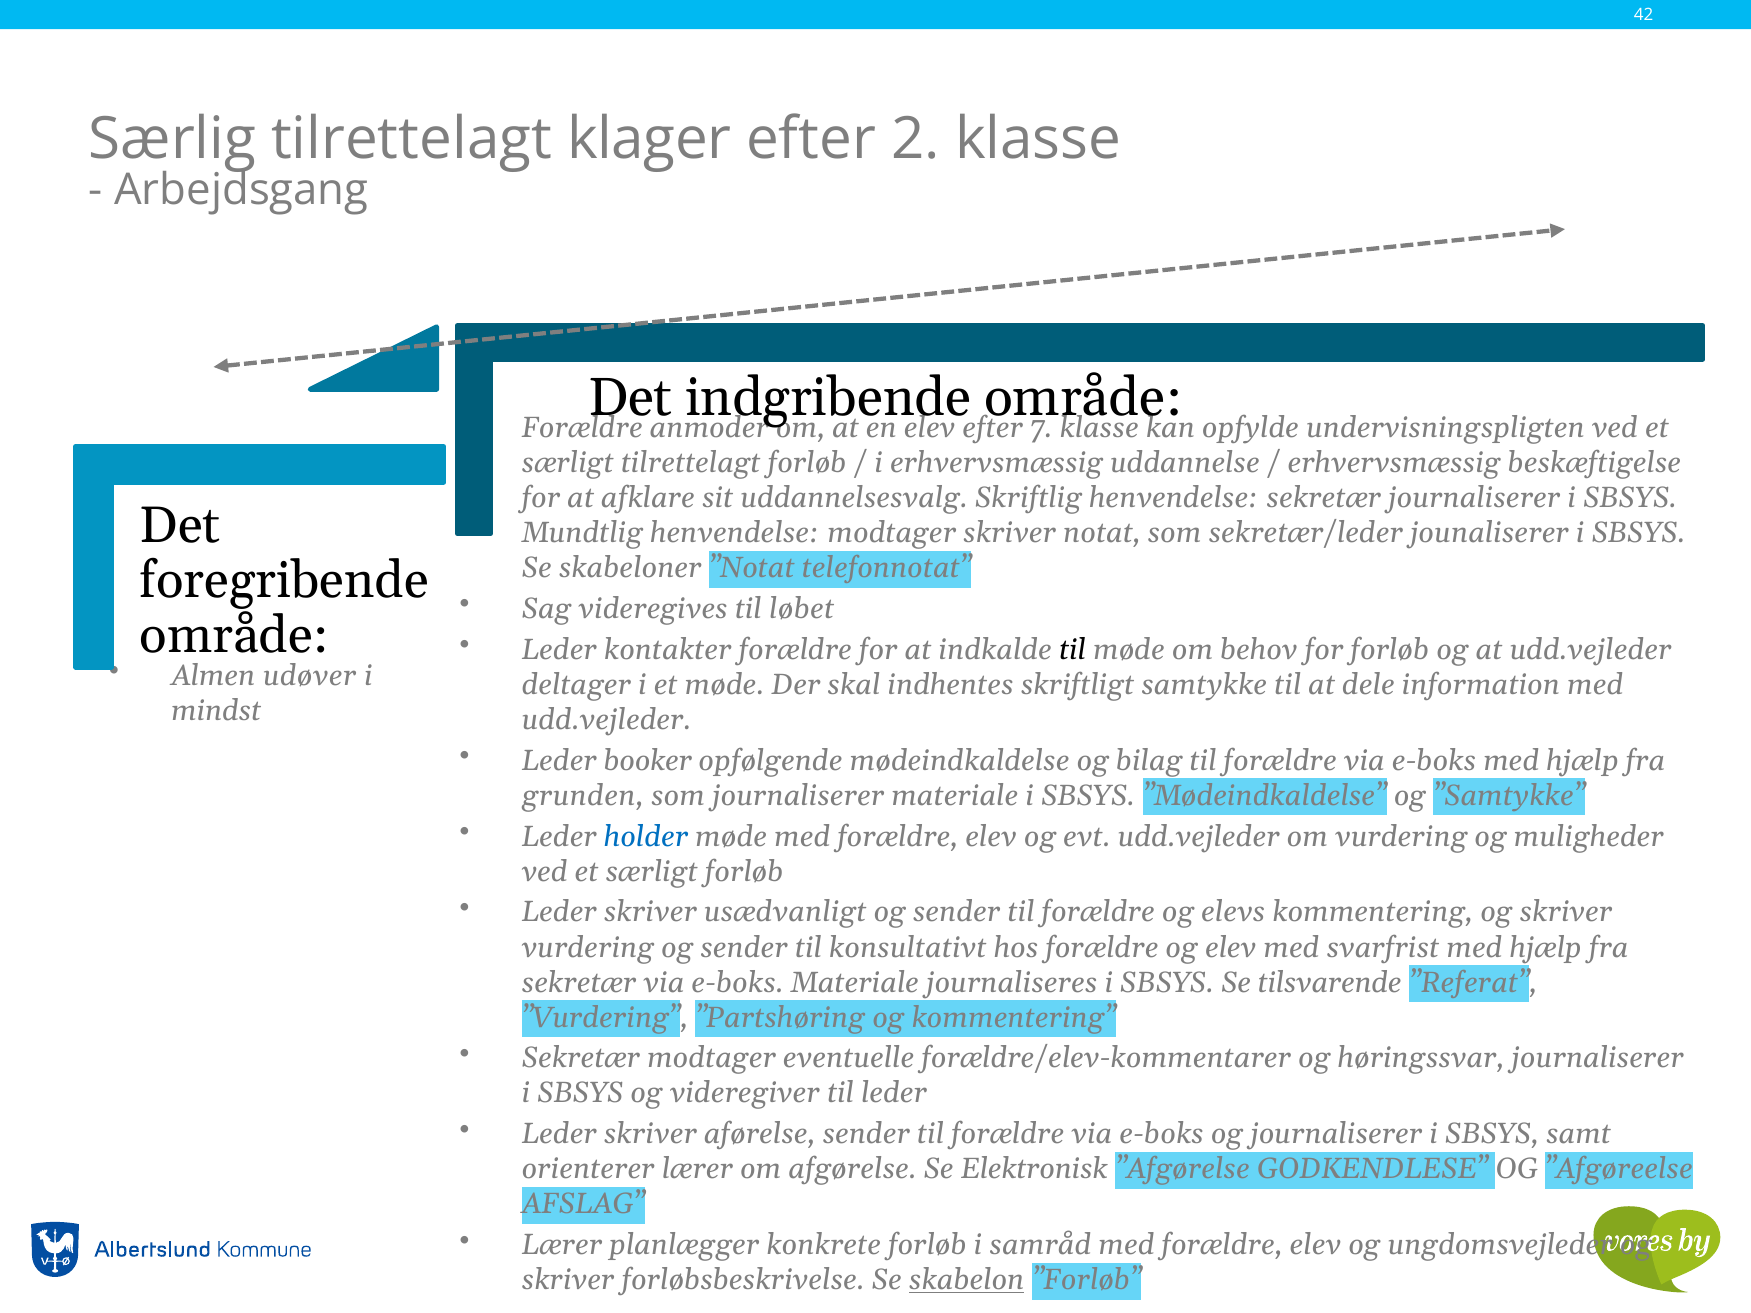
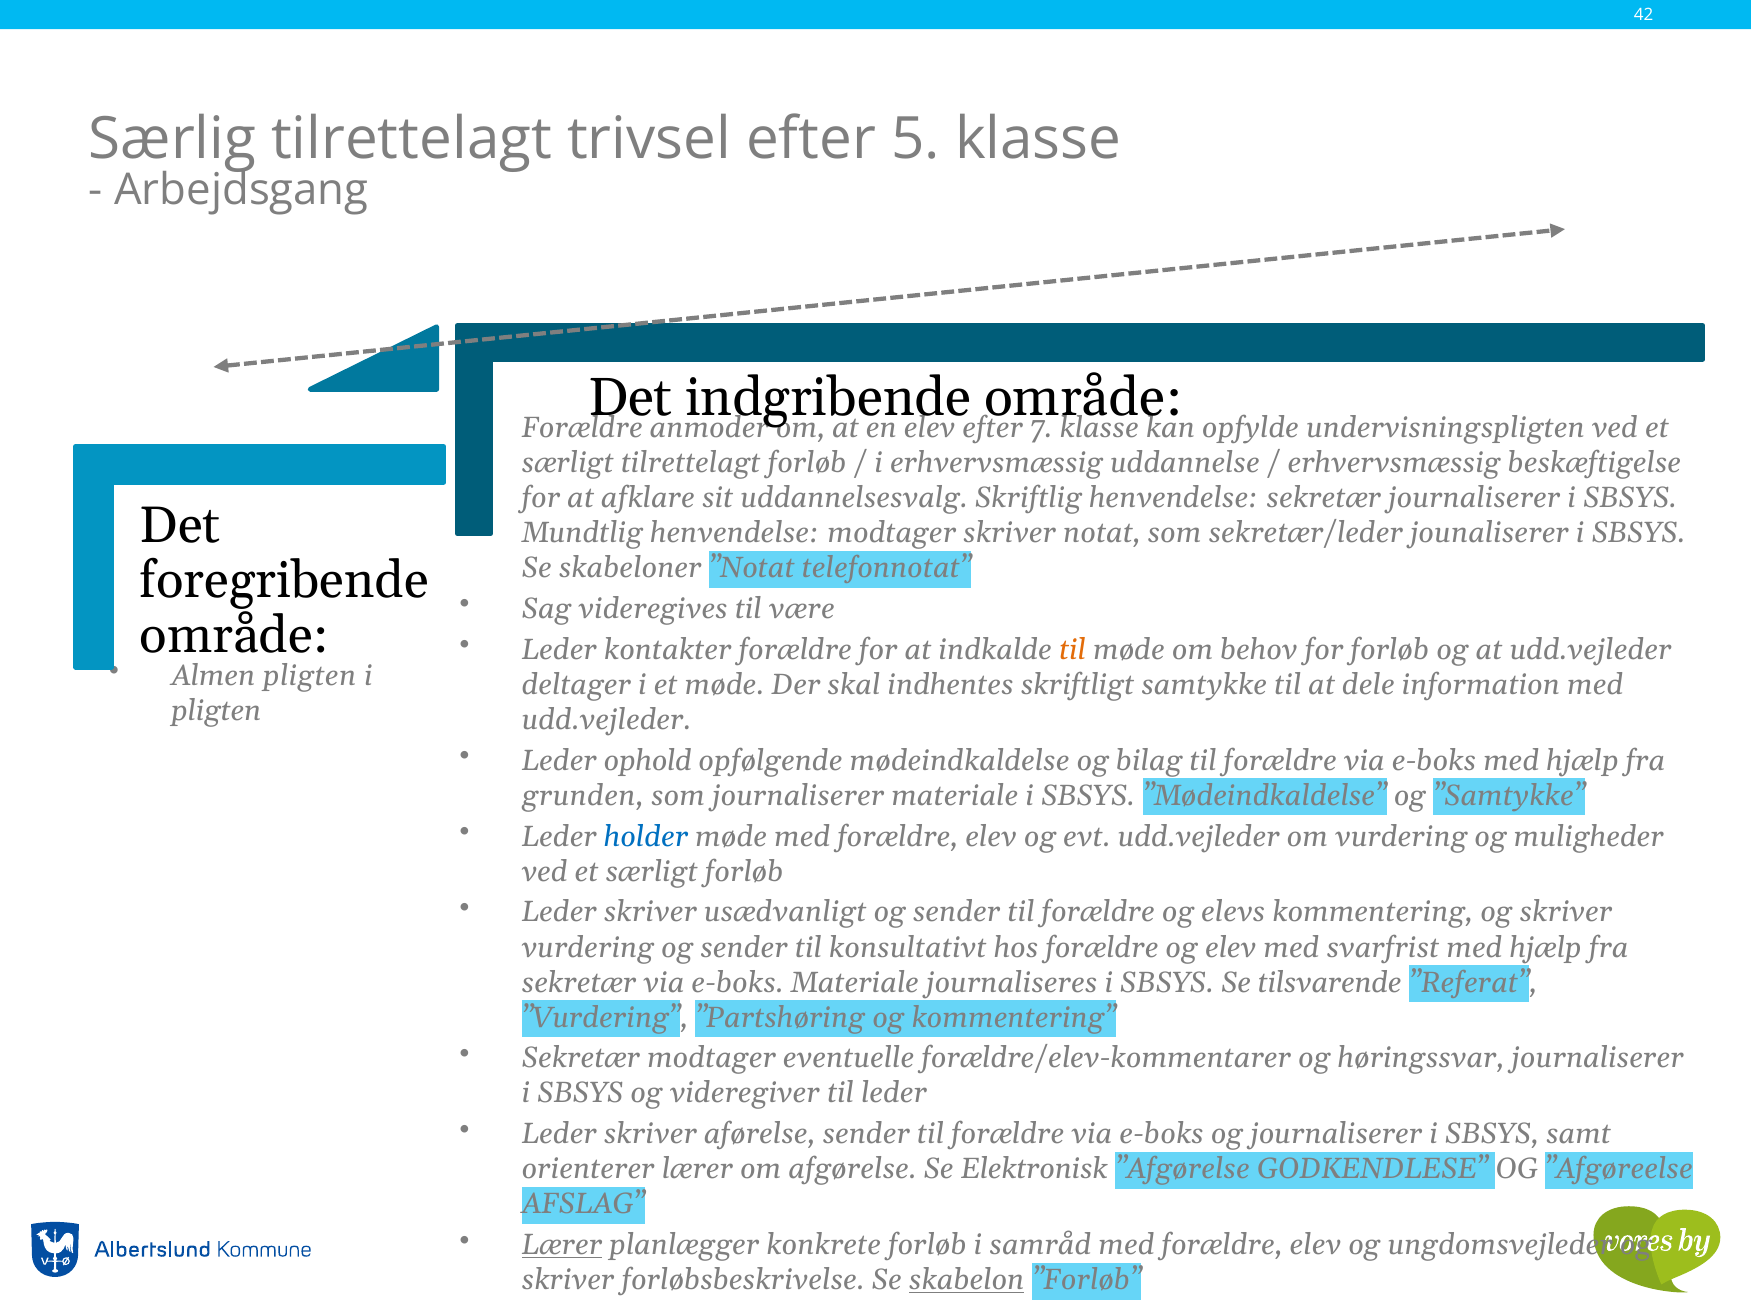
klager: klager -> trivsel (649, 139)
2: 2 -> 5 (915, 139)
løbet: løbet -> være (802, 609)
til colour: black -> orange (1073, 650)
Almen udøver: udøver -> pligten (310, 676)
mindst: mindst -> pligten (216, 711)
booker: booker -> ophold (648, 761)
Lærer underline: none -> present (562, 1245)
